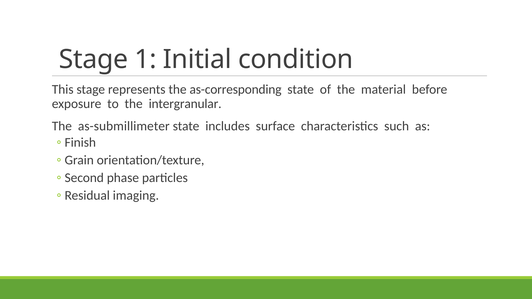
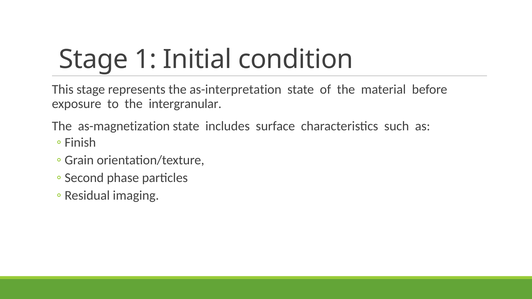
as-corresponding: as-corresponding -> as-interpretation (235, 90)
as-submillimeter: as-submillimeter -> as-magnetization (124, 126)
